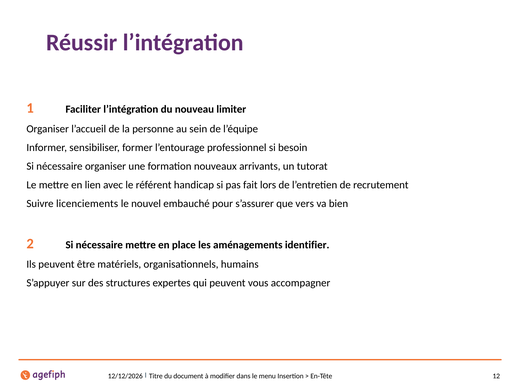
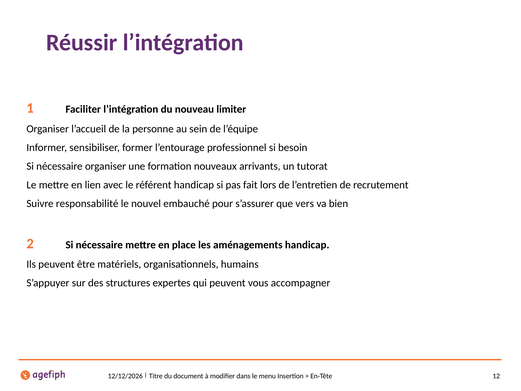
licenciements: licenciements -> responsabilité (87, 203)
aménagements identifier: identifier -> handicap (307, 245)
